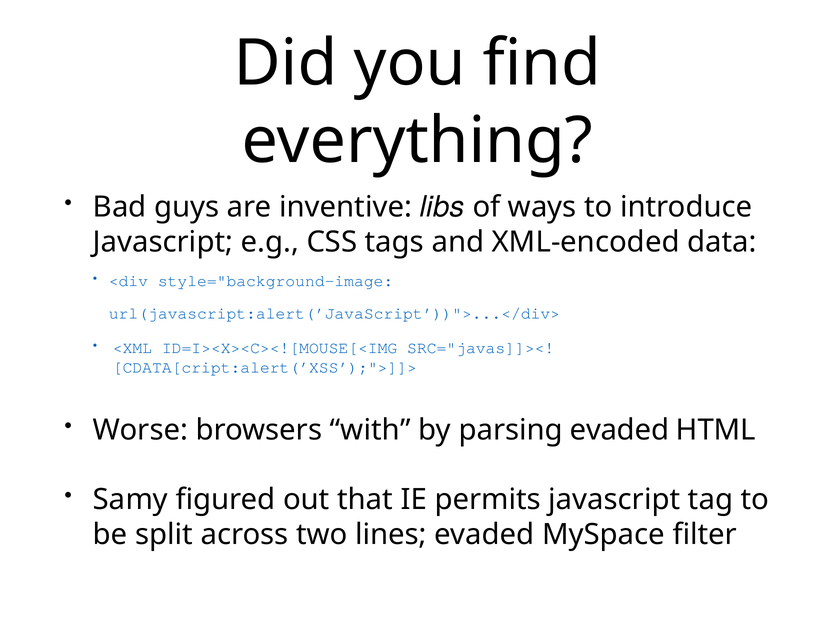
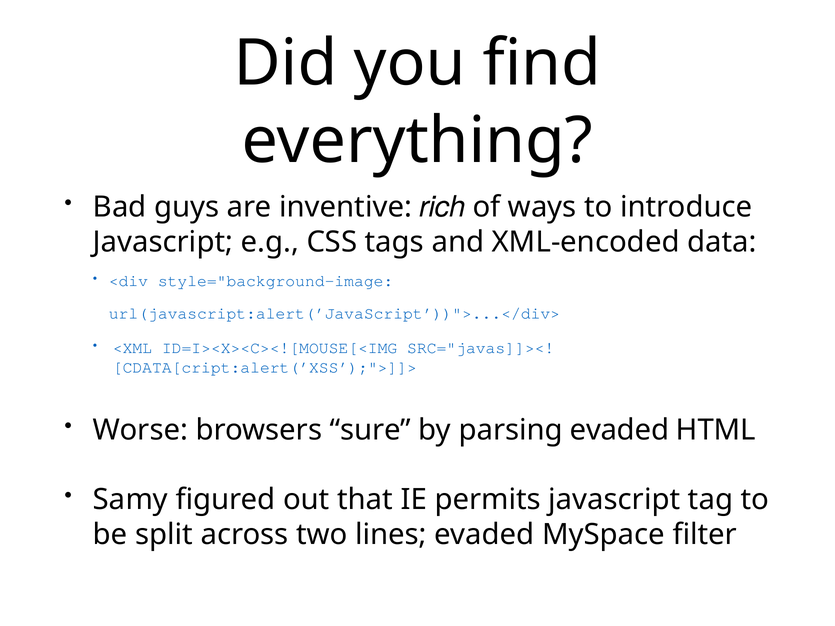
libs: libs -> rich (442, 207)
with: with -> sure (370, 430)
